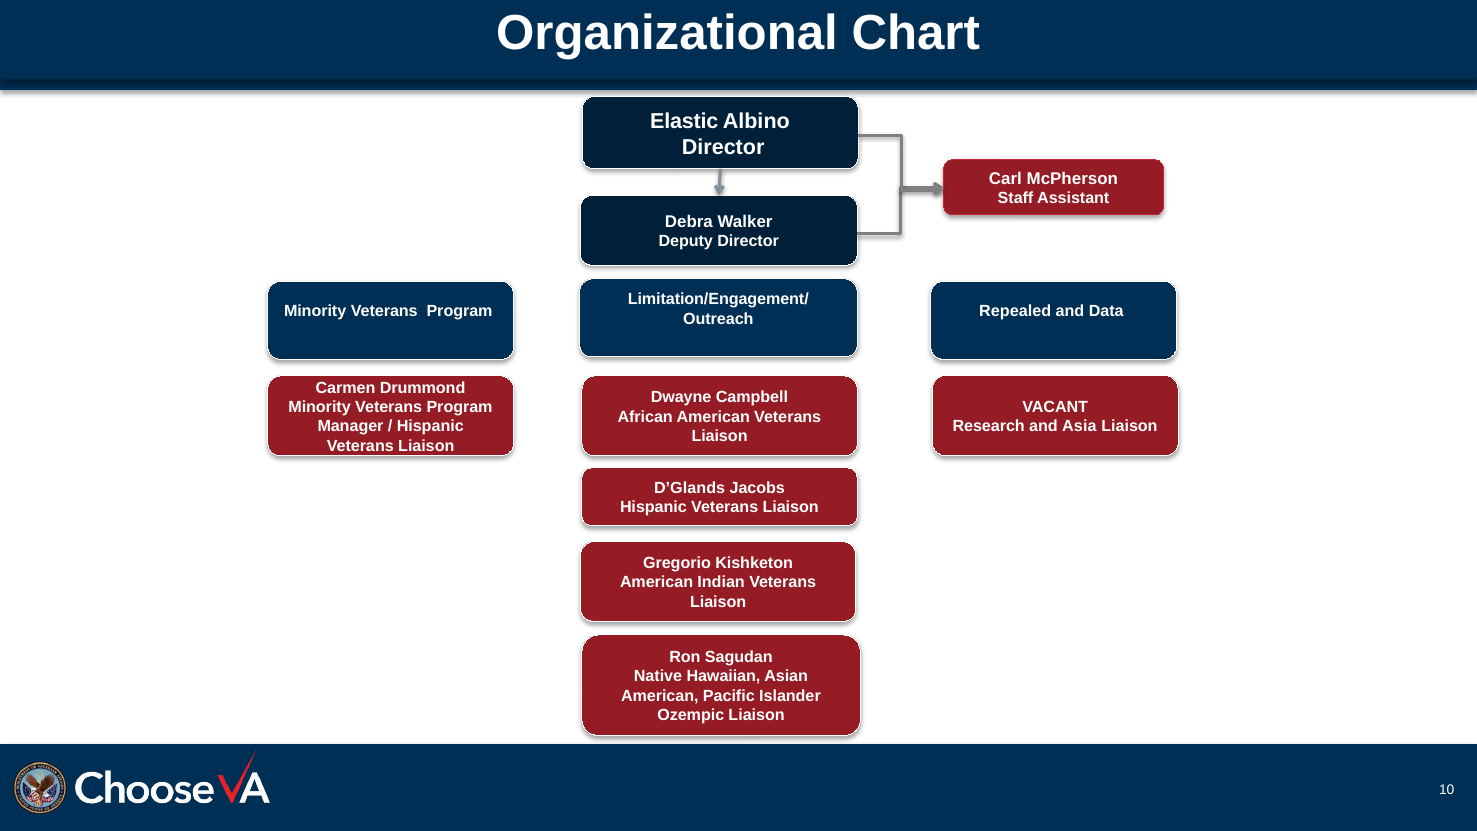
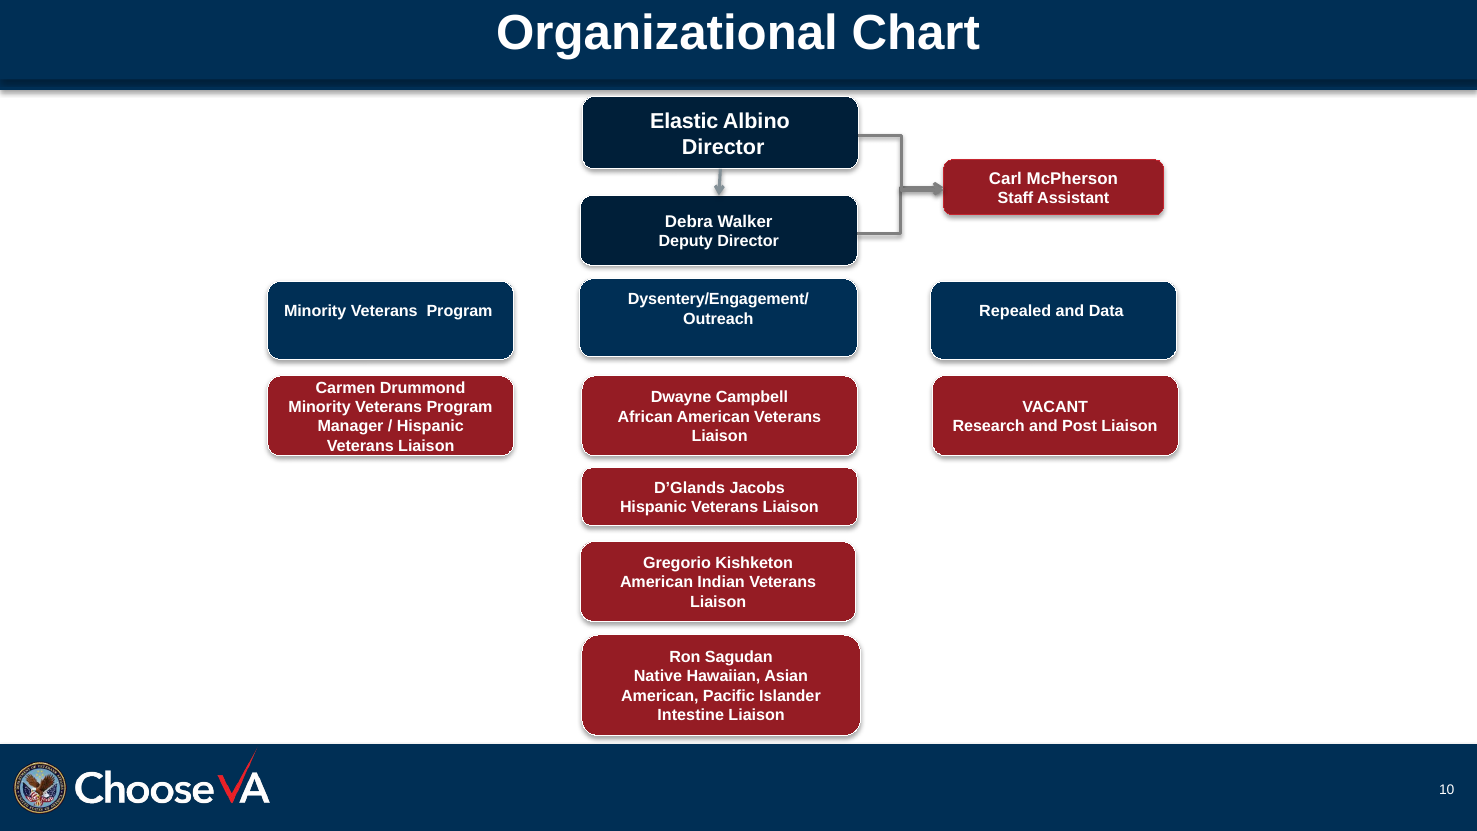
Limitation/Engagement/: Limitation/Engagement/ -> Dysentery/Engagement/ (718, 299)
Asia: Asia -> Post (1080, 426)
Ozempic: Ozempic -> Intestine (691, 715)
